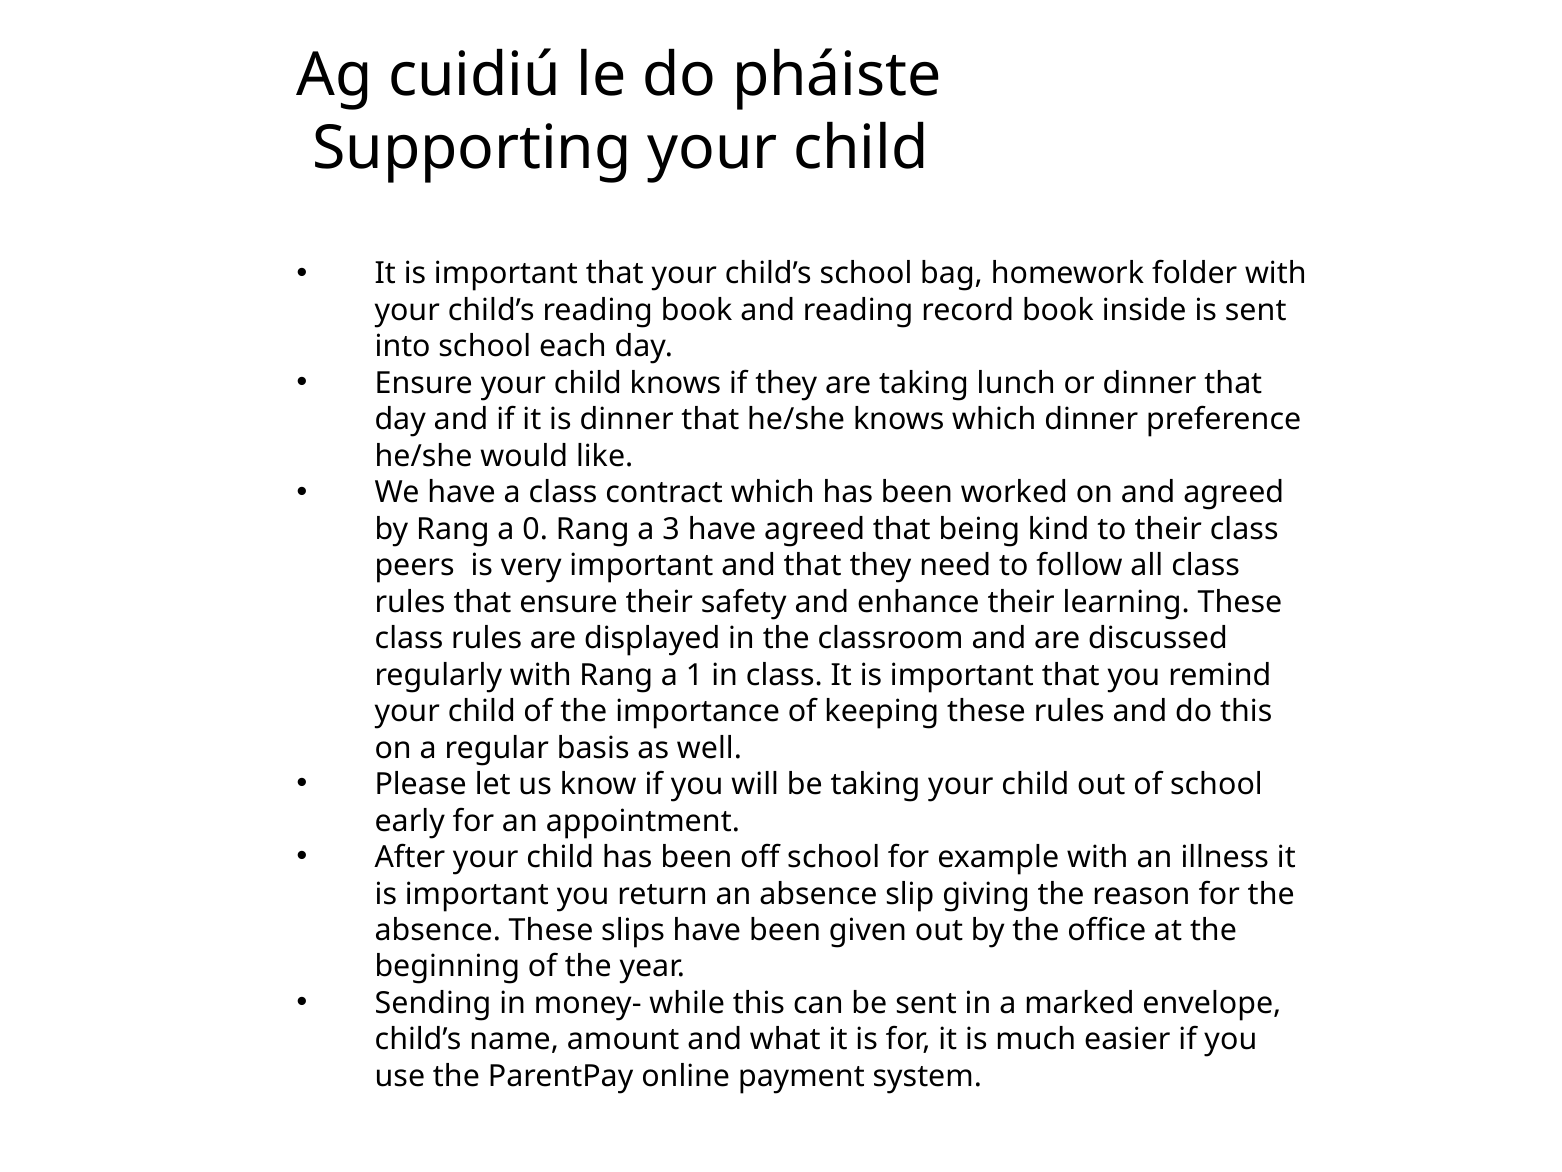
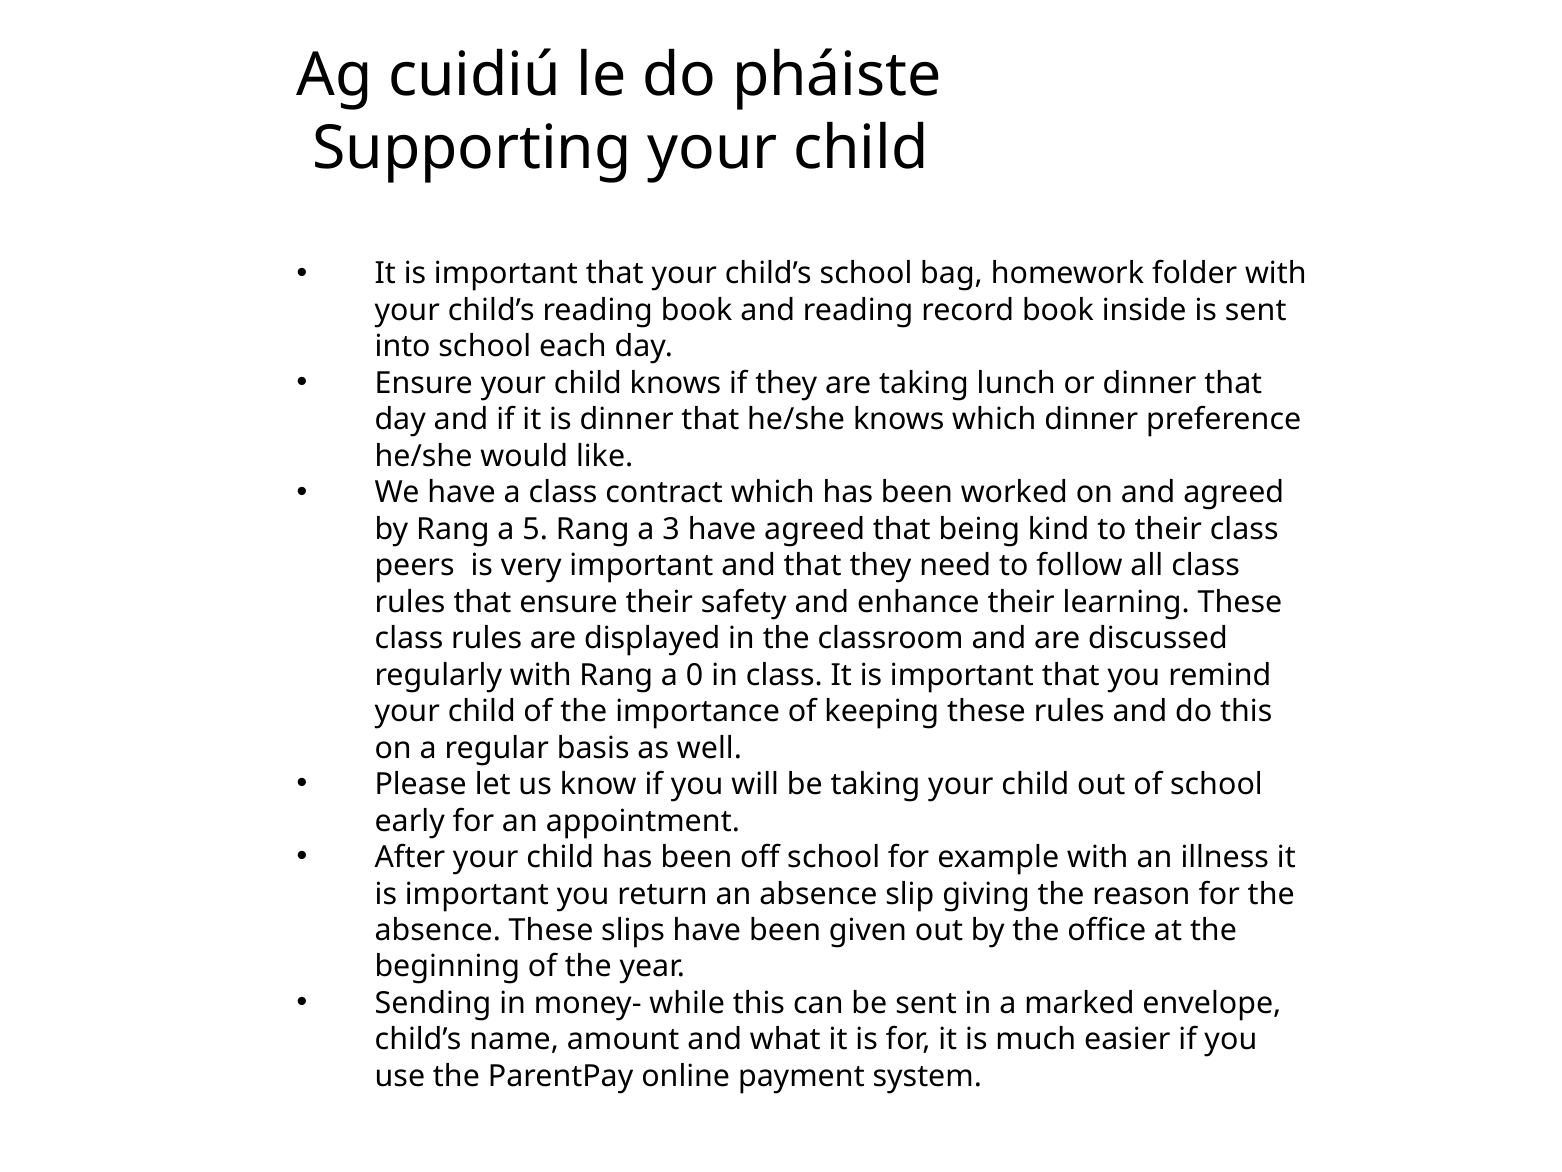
0: 0 -> 5 (535, 529)
1: 1 -> 0 (695, 675)
